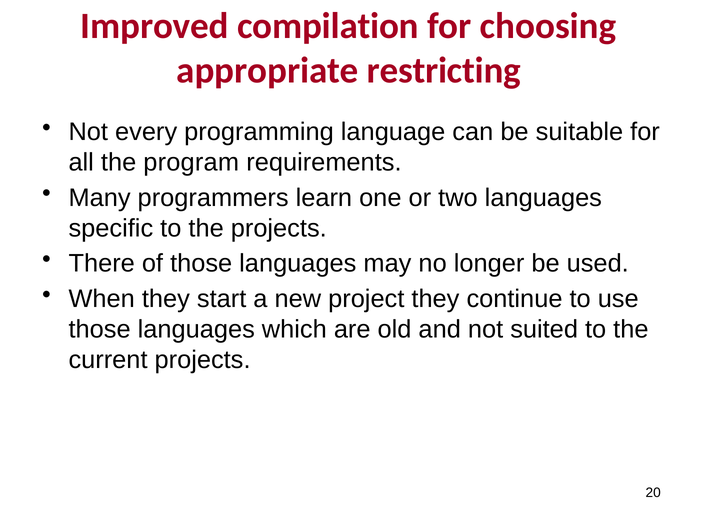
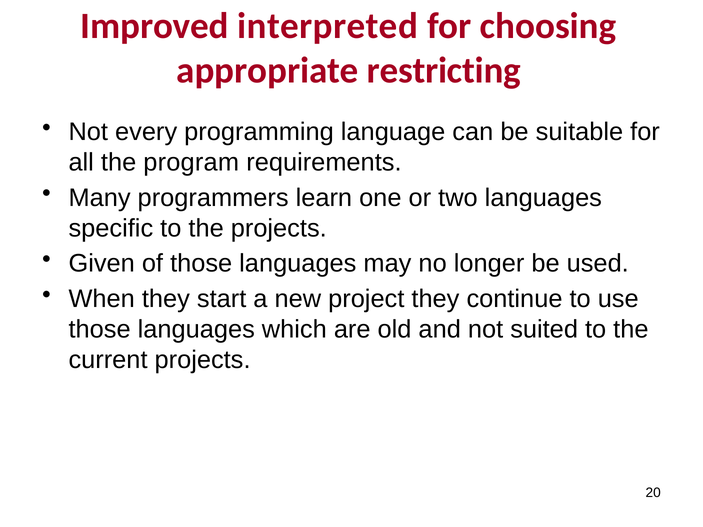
compilation: compilation -> interpreted (328, 26)
There: There -> Given (102, 264)
